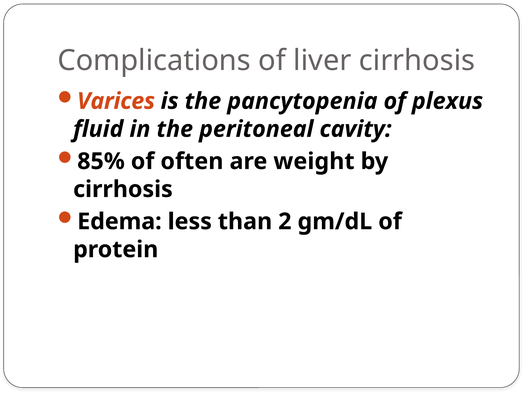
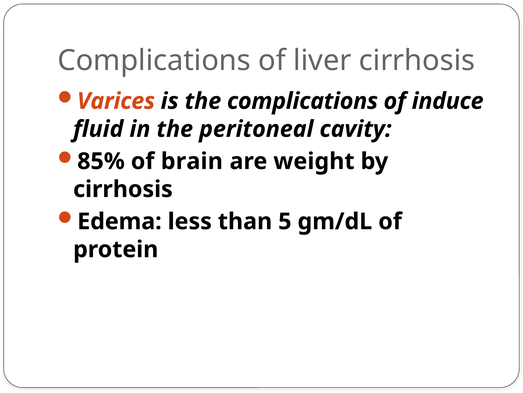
the pancytopenia: pancytopenia -> complications (303, 101)
plexus: plexus -> induce (448, 101)
often: often -> brain (192, 161)
2: 2 -> 5 (285, 221)
